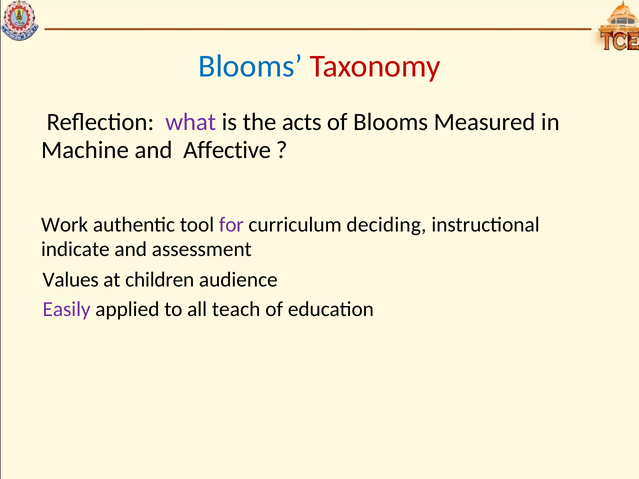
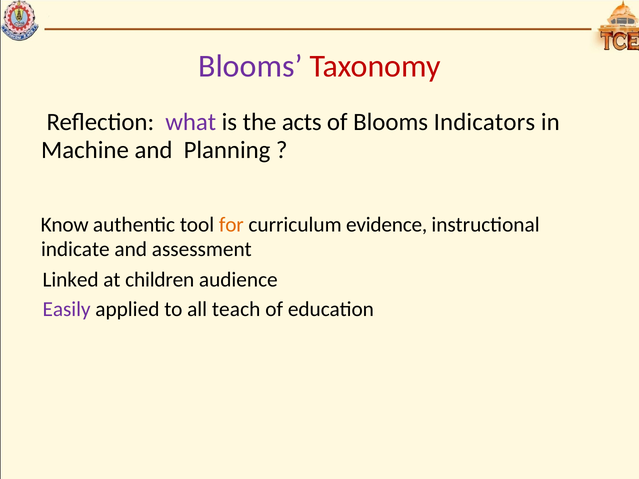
Blooms colour: blue -> purple (250, 66)
Measured: Measured -> Indicators (484, 122)
Affective: Affective -> Planning (227, 150)
Work: Work -> Know (65, 225)
for colour: purple -> orange (231, 225)
deciding: deciding -> evidence (387, 225)
Values: Values -> Linked (71, 280)
